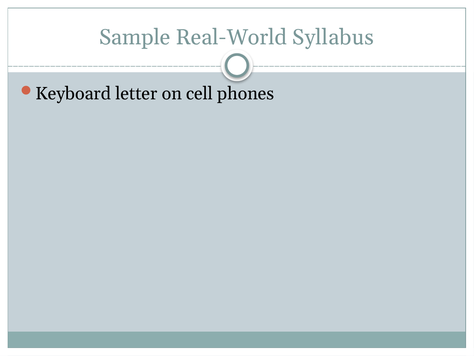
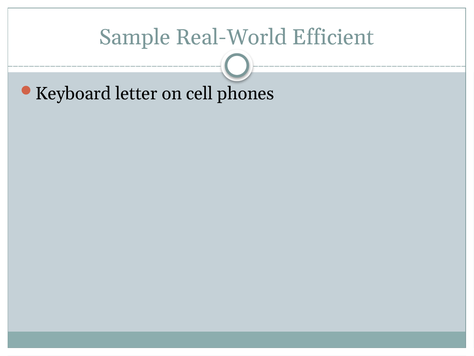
Syllabus: Syllabus -> Efficient (333, 37)
